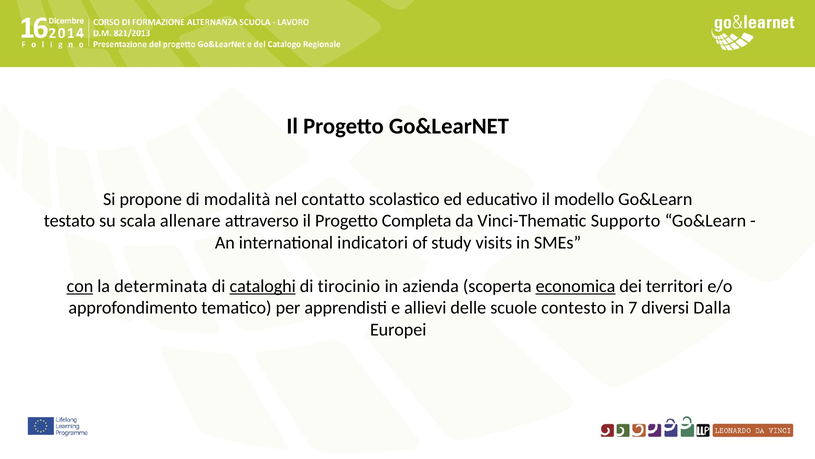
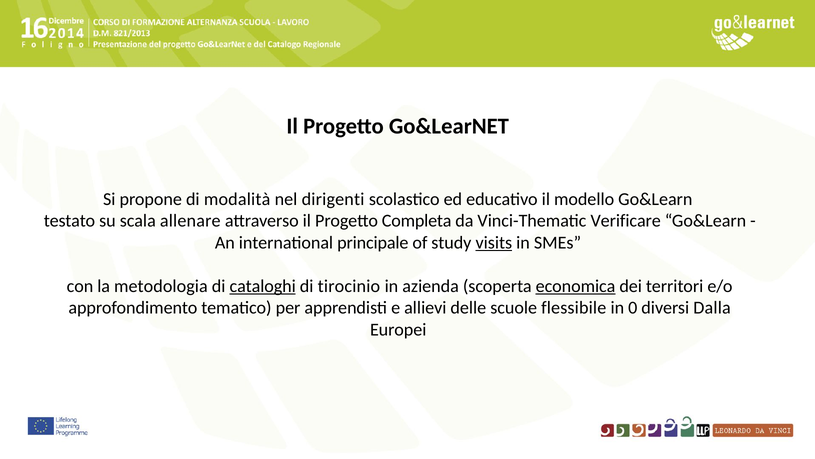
contatto: contatto -> dirigenti (333, 199)
Supporto: Supporto -> Verificare (626, 221)
indicatori: indicatori -> principale (373, 242)
visits underline: none -> present (494, 242)
con underline: present -> none (80, 286)
determinata: determinata -> metodologia (161, 286)
contesto: contesto -> flessibile (574, 308)
7: 7 -> 0 (633, 308)
